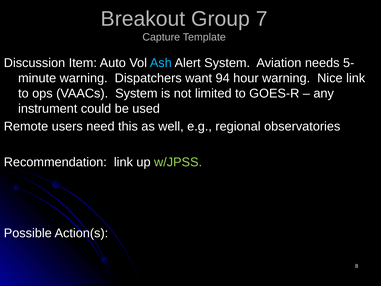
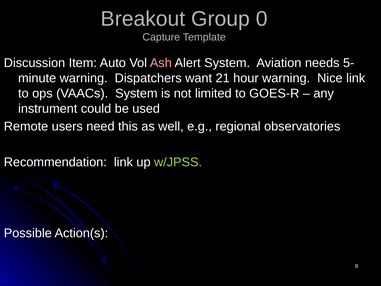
7: 7 -> 0 (262, 19)
Ash colour: light blue -> pink (161, 63)
94: 94 -> 21 (223, 78)
